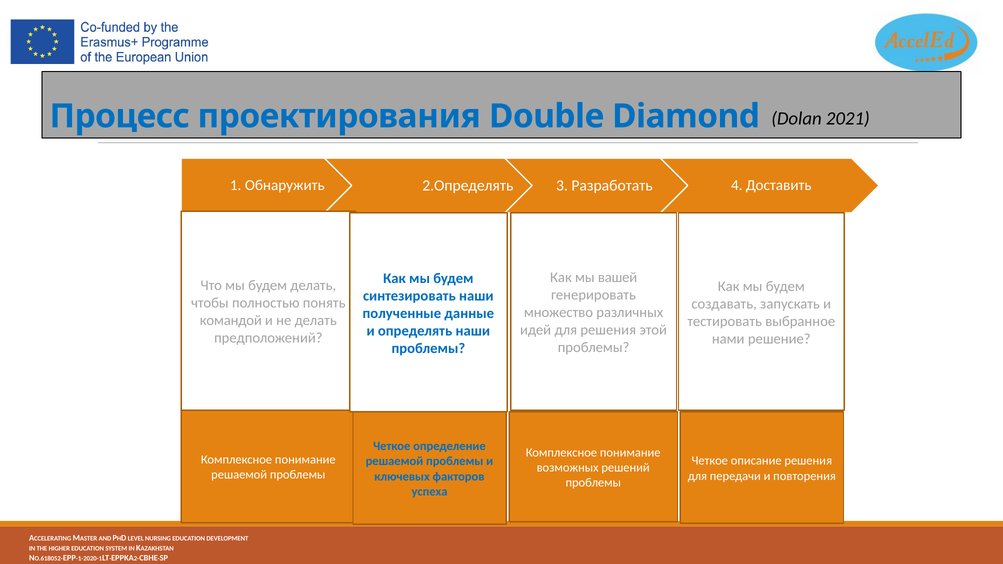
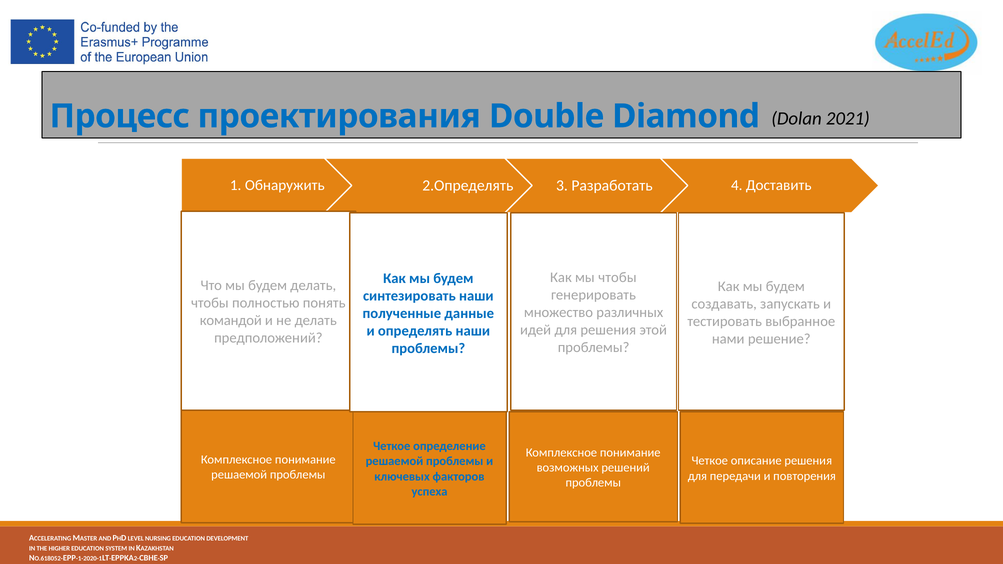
мы вашей: вашей -> чтобы (617, 278)
